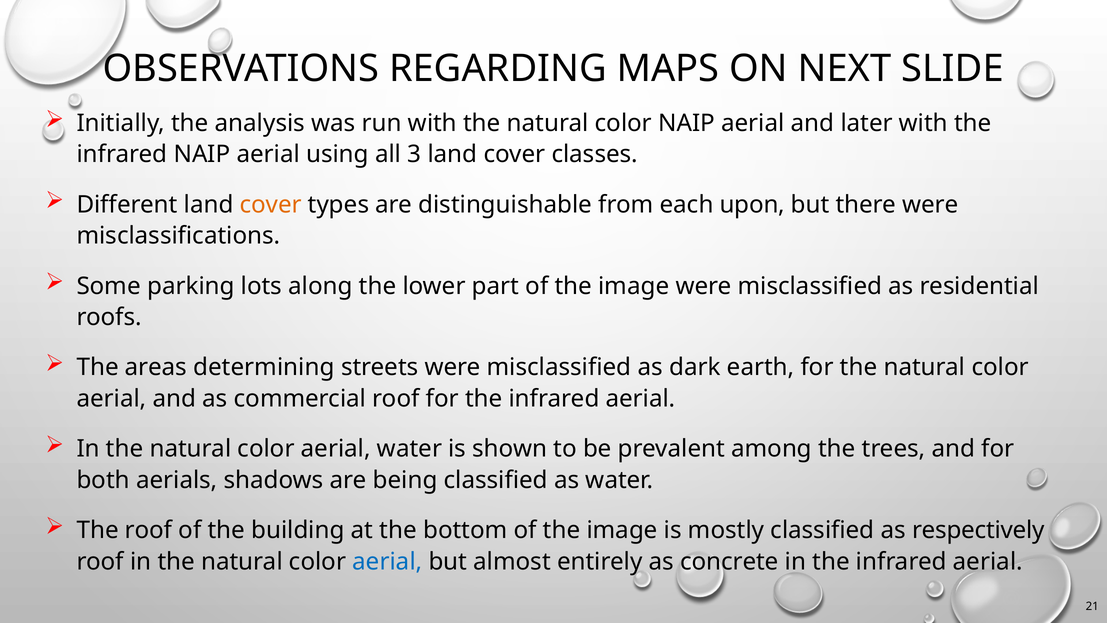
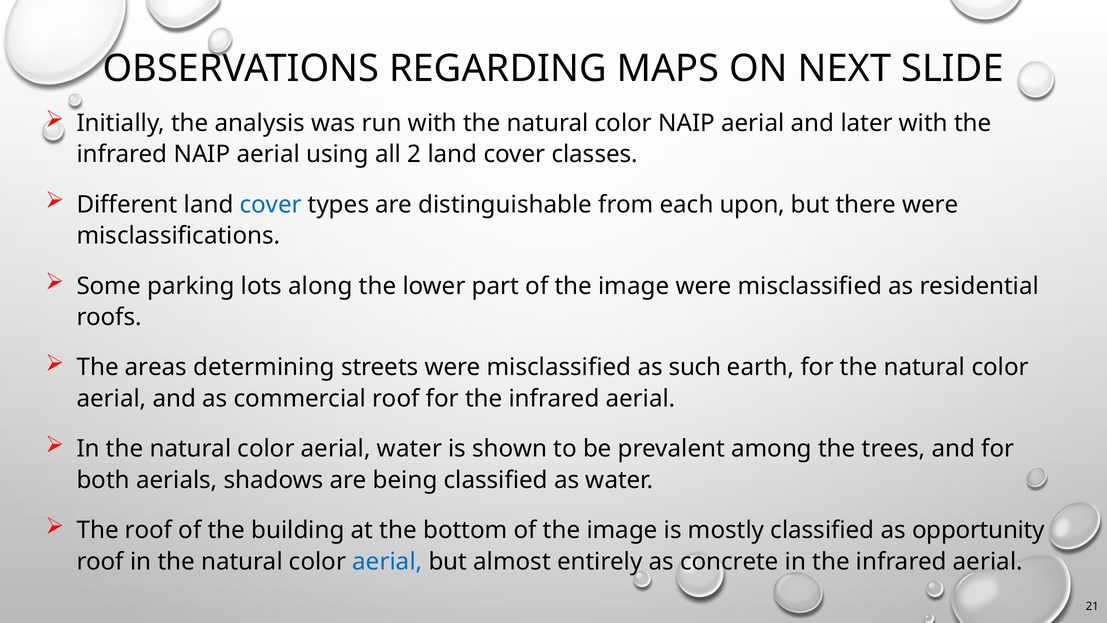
3: 3 -> 2 (414, 154)
cover colour: orange -> blue (271, 204)
dark: dark -> such (695, 367)
respectively: respectively -> opportunity (978, 530)
